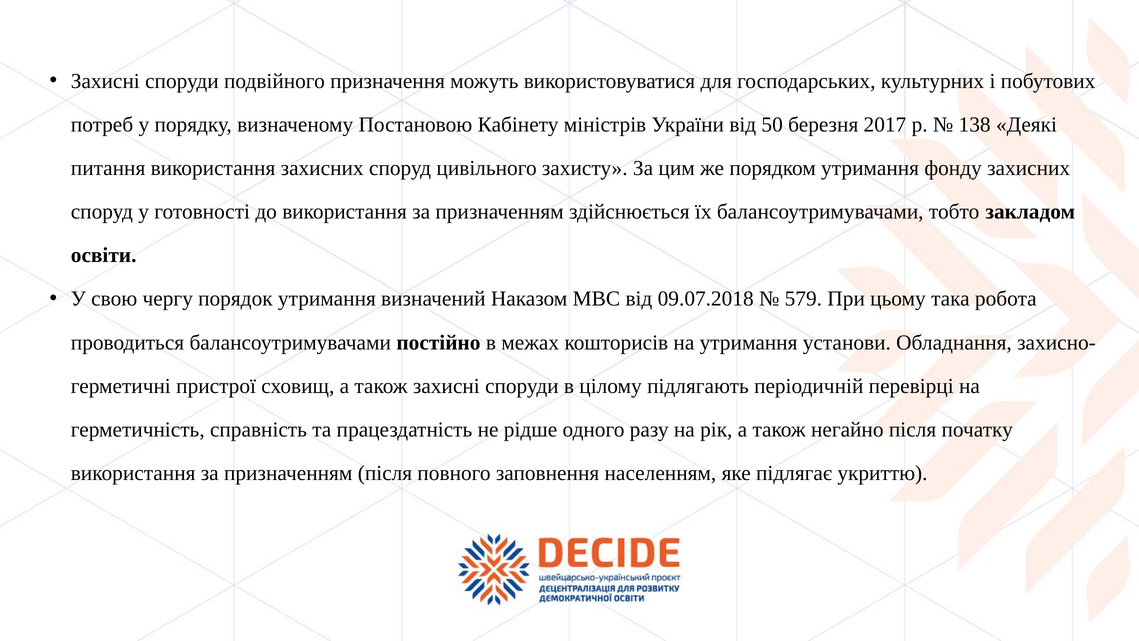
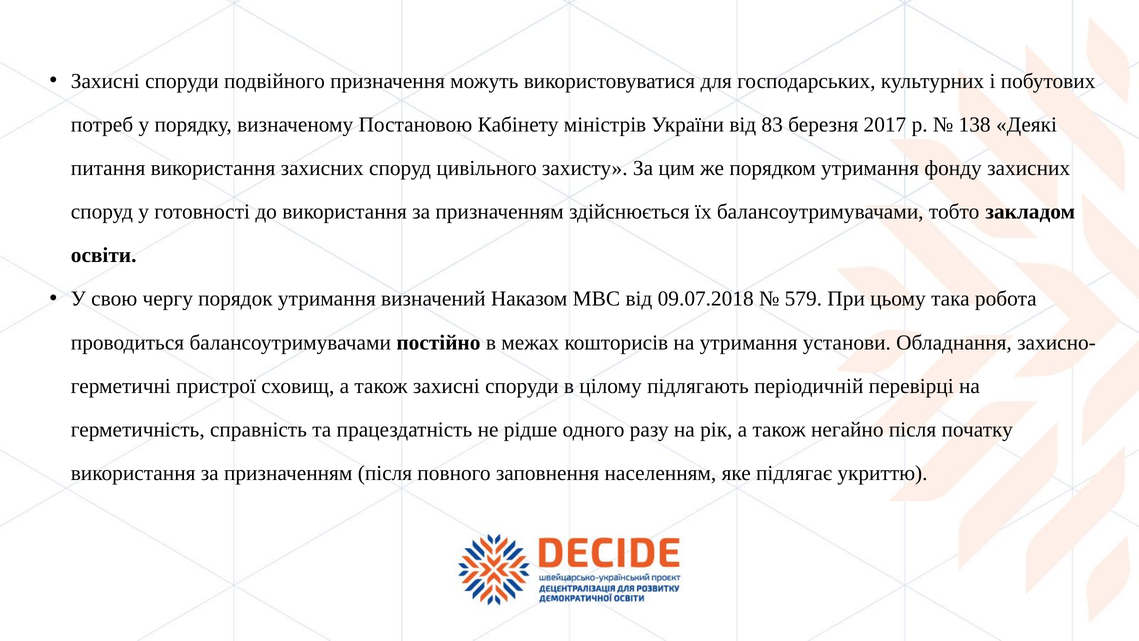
50: 50 -> 83 (772, 125)
